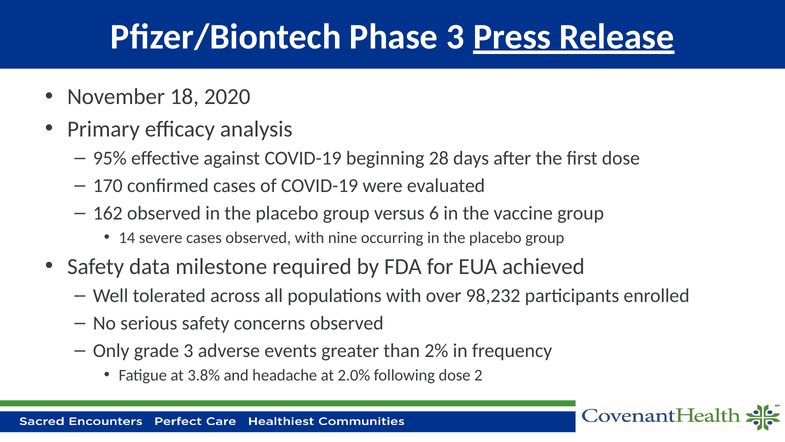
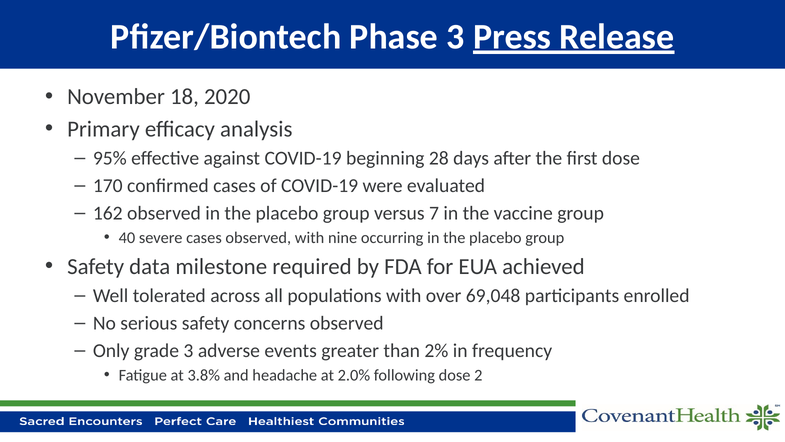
6: 6 -> 7 (434, 213)
14: 14 -> 40 (127, 238)
98,232: 98,232 -> 69,048 (493, 295)
